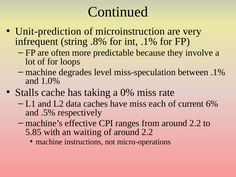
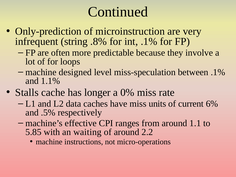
Unit-prediction: Unit-prediction -> Only-prediction (48, 31)
degrades: degrades -> designed (75, 72)
1.0%: 1.0% -> 1.1% (51, 81)
taking: taking -> longer (97, 92)
each: each -> units (157, 104)
from around 2.2: 2.2 -> 1.1 (195, 123)
